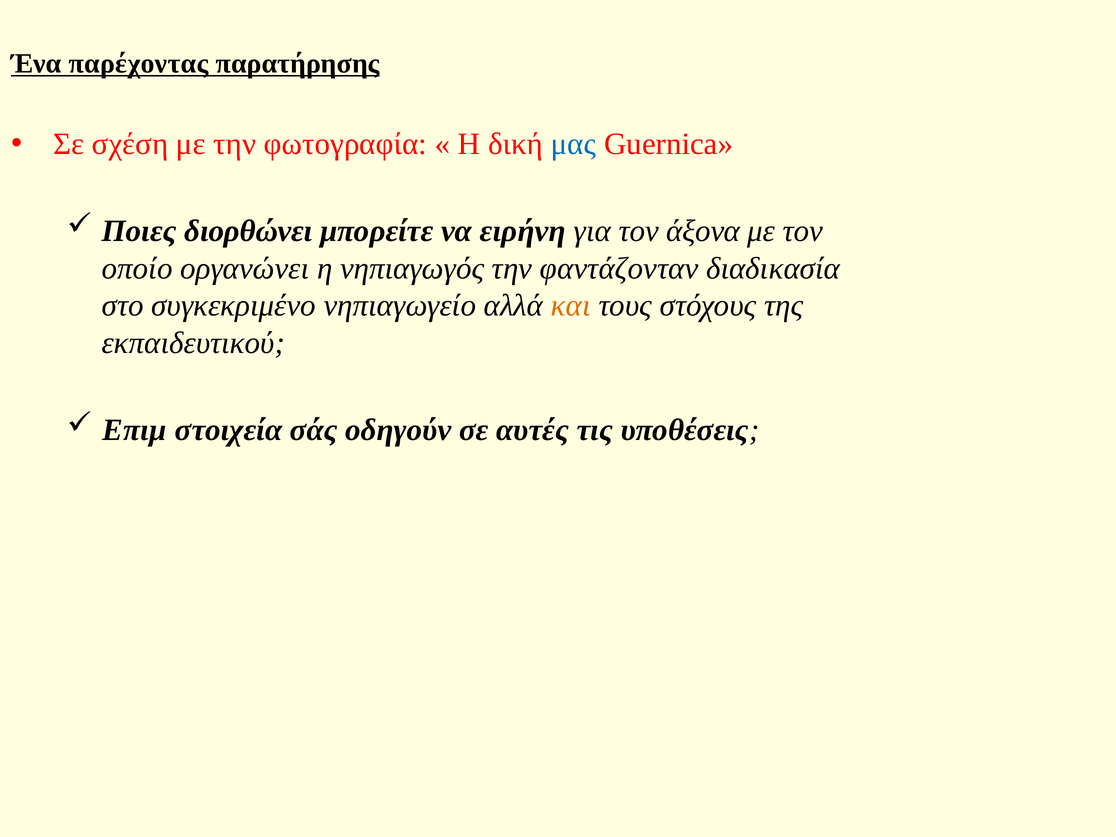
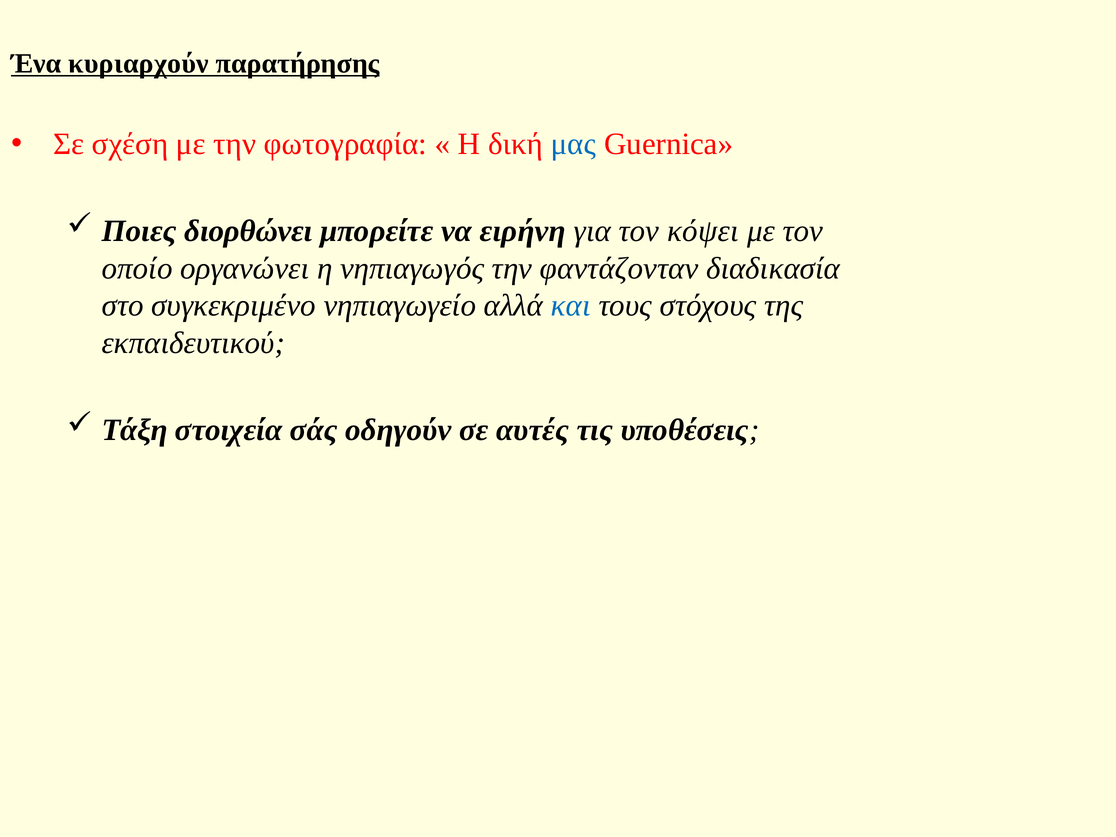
παρέχοντας: παρέχοντας -> κυριαρχούν (139, 63)
άξονα: άξονα -> κόψει (703, 231)
και colour: orange -> blue (571, 306)
Επιμ: Επιμ -> Τάξη (135, 430)
